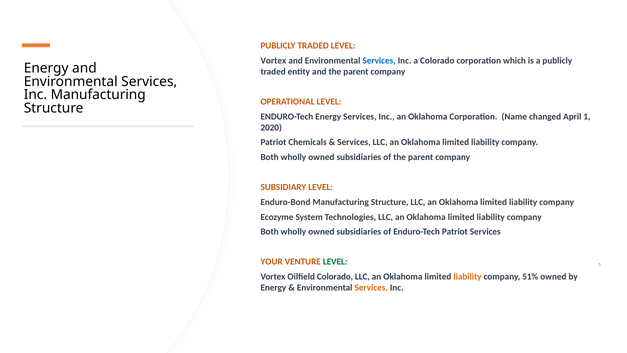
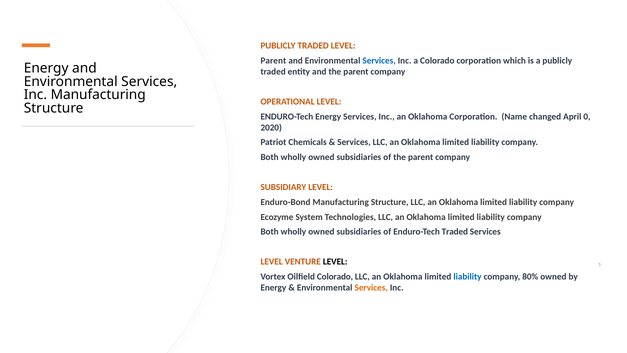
Vortex: Vortex -> Parent (273, 61)
1: 1 -> 0 (587, 116)
Enduro-Tech Patriot: Patriot -> Traded (455, 232)
YOUR: YOUR -> LEVEL (272, 262)
LEVEL colour: green -> black (335, 262)
liability colour: orange -> blue (467, 276)
51%: 51% -> 80% (530, 276)
